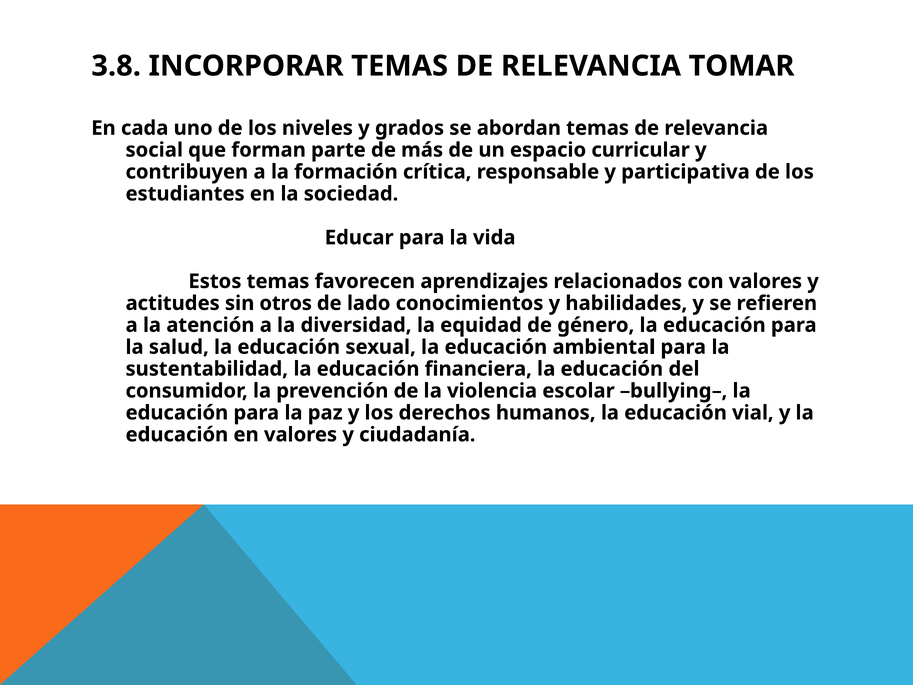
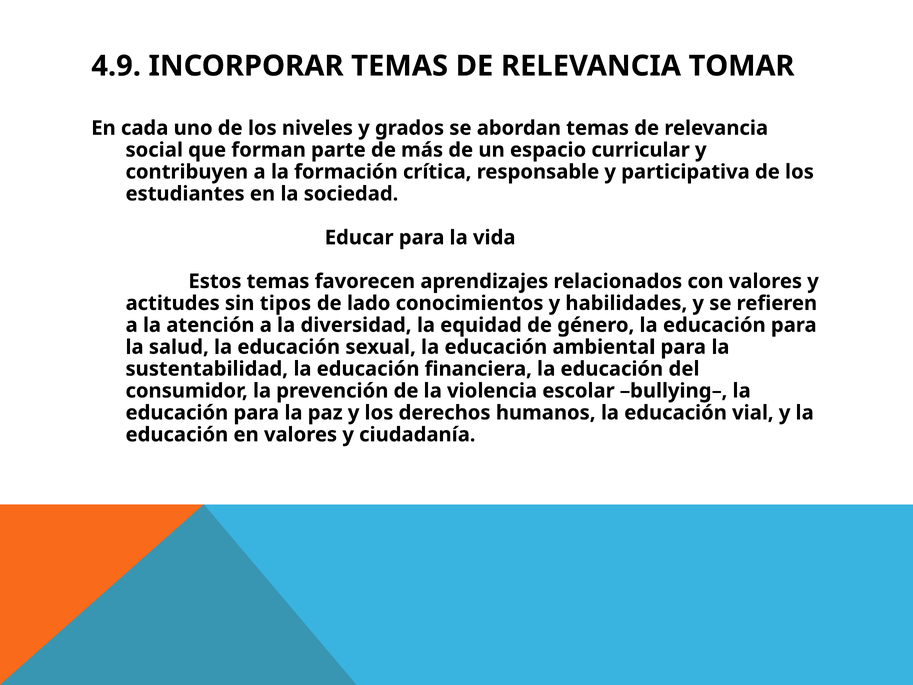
3.8: 3.8 -> 4.9 (116, 66)
otros: otros -> tipos (285, 303)
